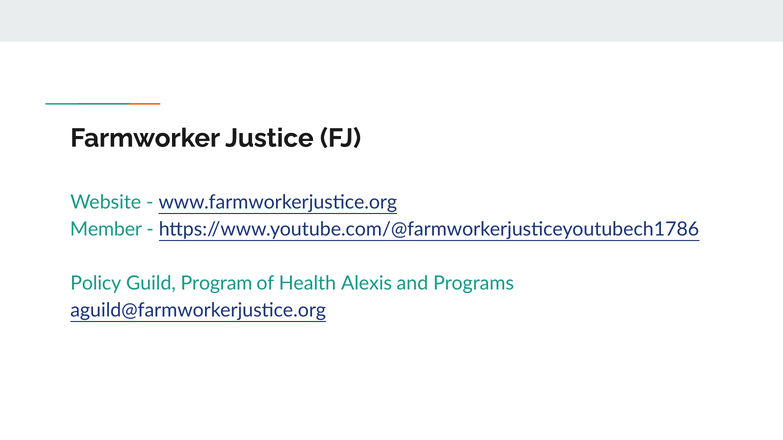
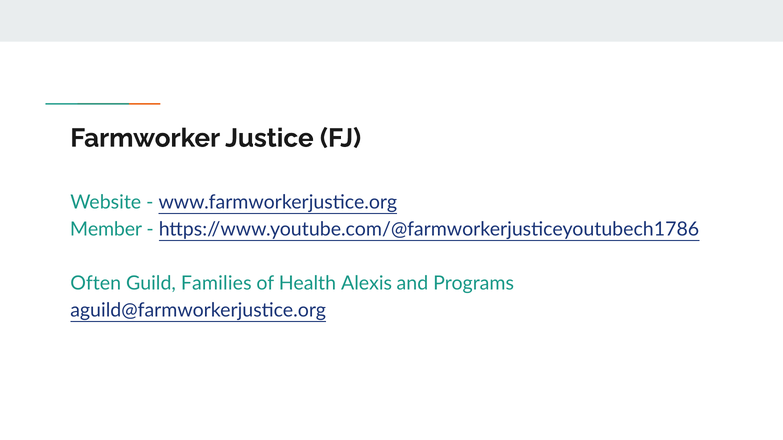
Policy: Policy -> Often (96, 283)
Program: Program -> Families (216, 283)
